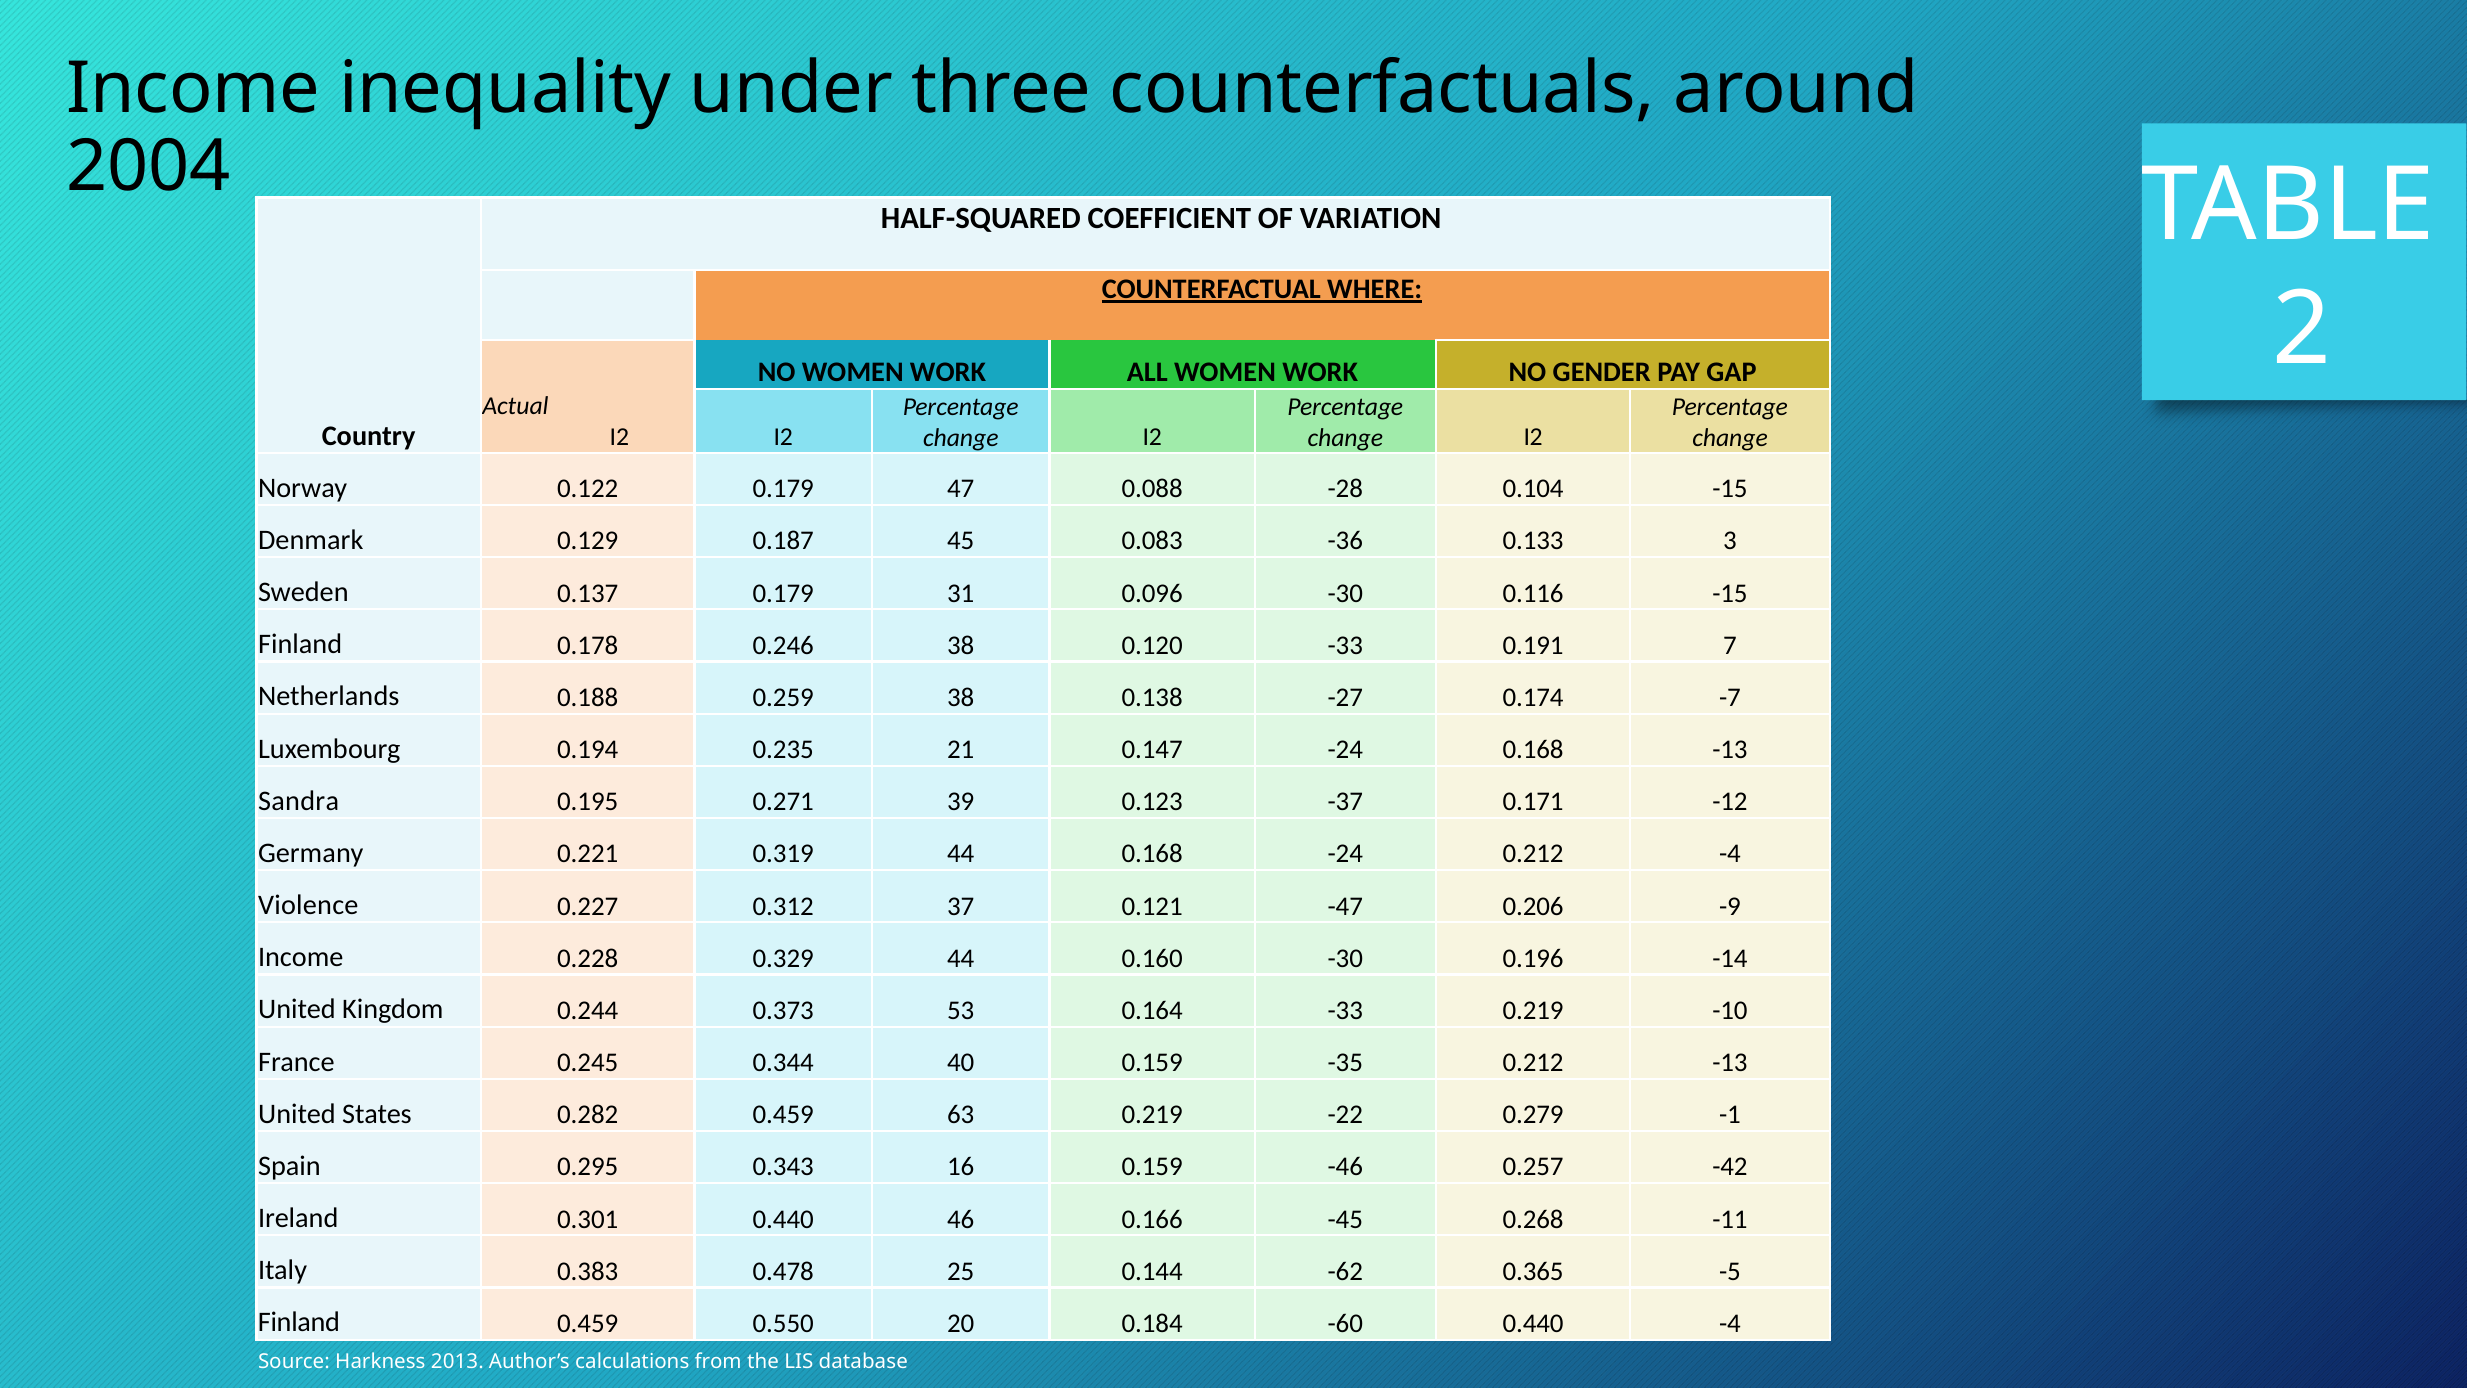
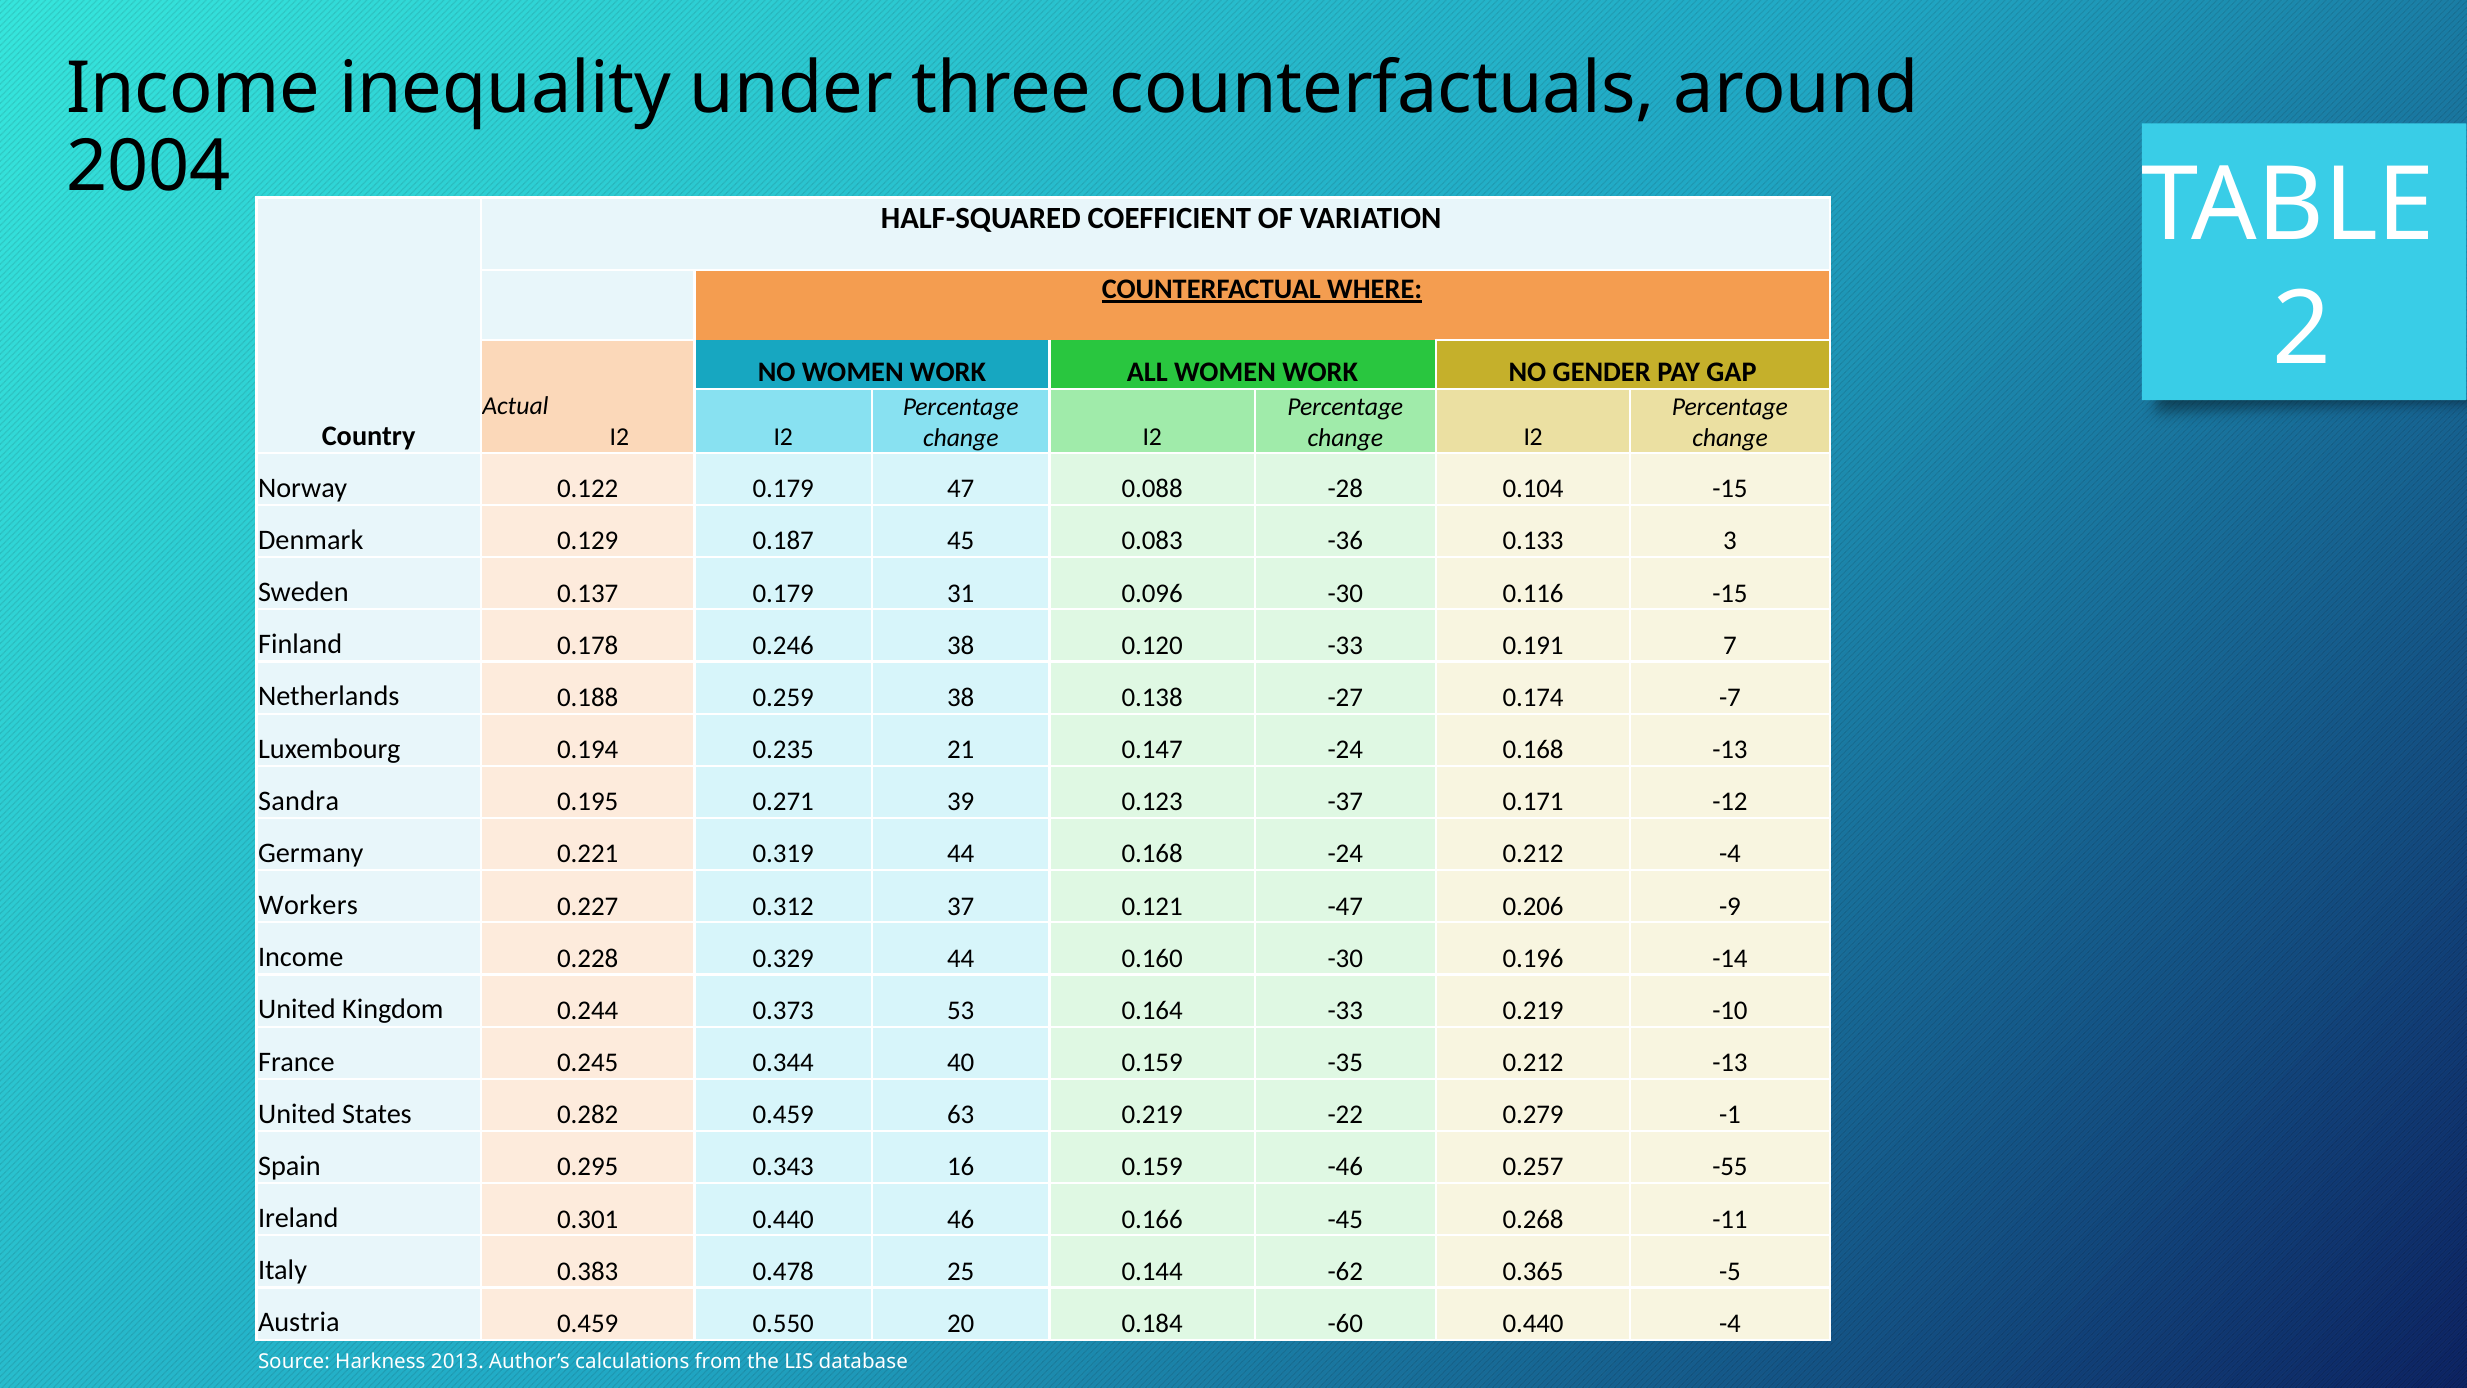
Violence: Violence -> Workers (308, 905)
-42: -42 -> -55 (1730, 1167)
Finland: Finland -> Austria (299, 1322)
